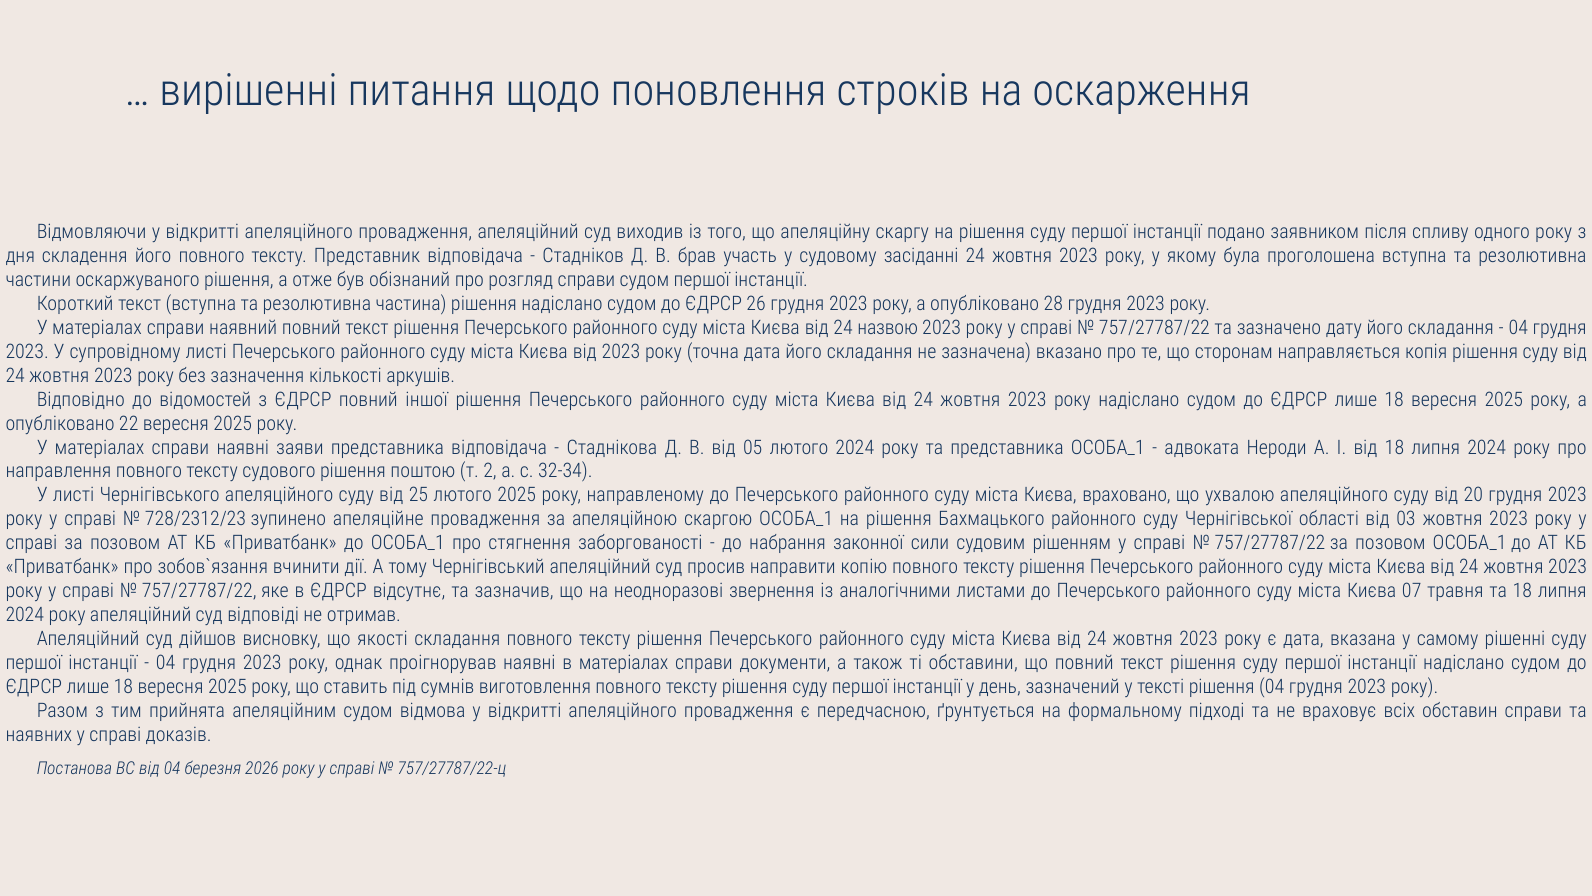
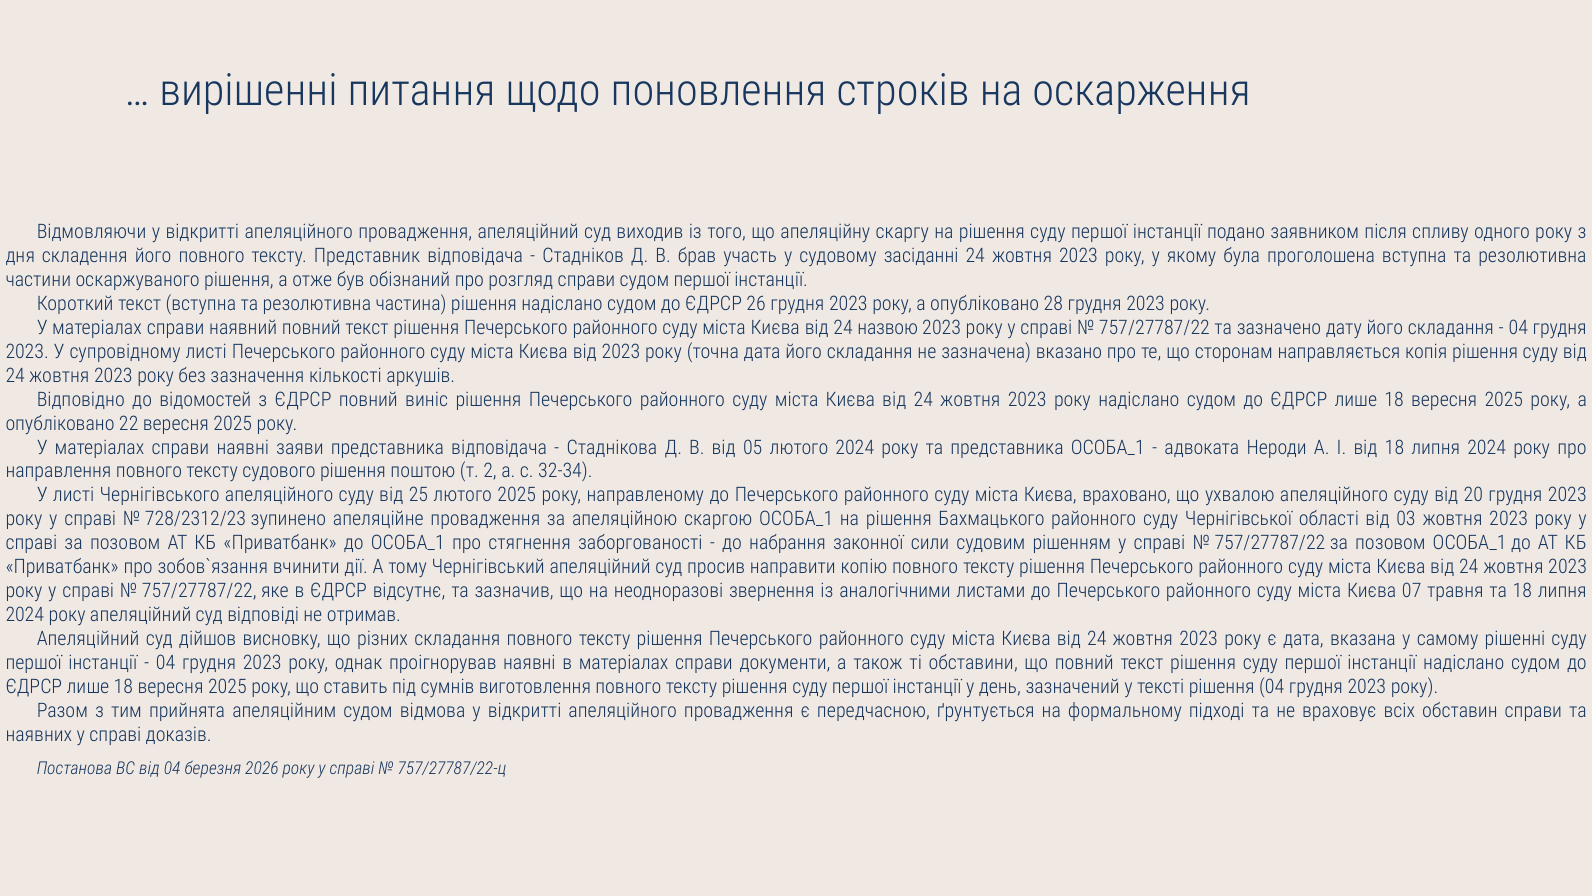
іншої: іншої -> виніс (427, 399)
якості: якості -> різних (383, 639)
